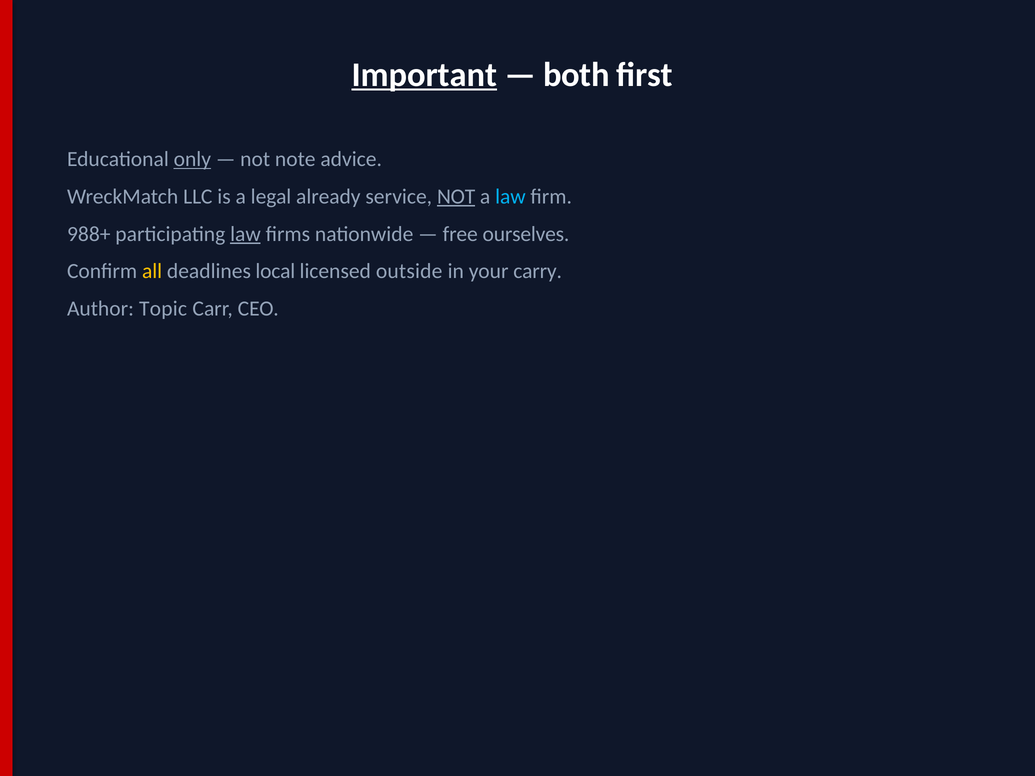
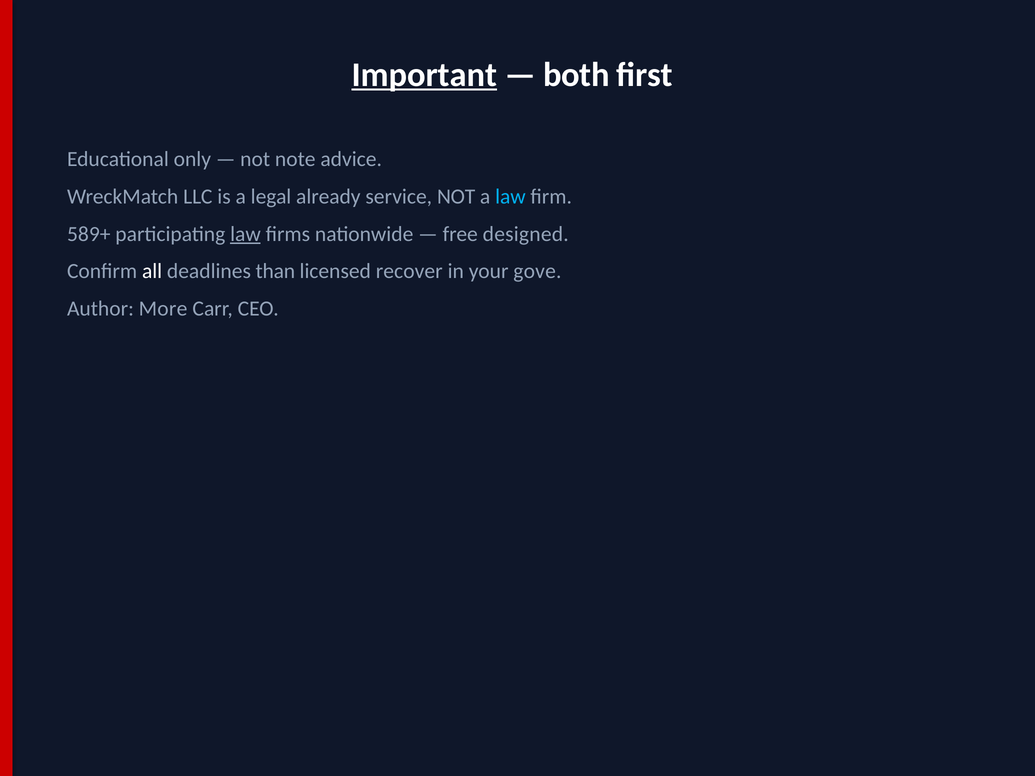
only underline: present -> none (192, 159)
NOT underline: present -> none (456, 197)
988+: 988+ -> 589+ (89, 234)
ourselves: ourselves -> designed (526, 234)
all colour: yellow -> white (152, 271)
local: local -> than (275, 271)
outside: outside -> recover (409, 271)
carry: carry -> gove (537, 271)
Topic: Topic -> More (163, 309)
